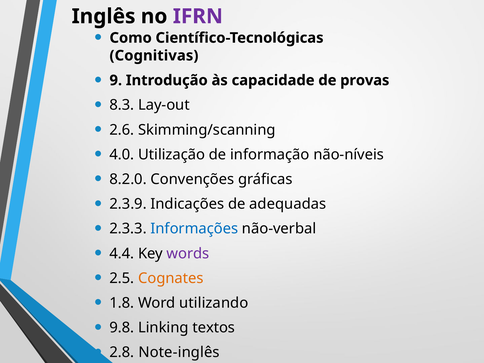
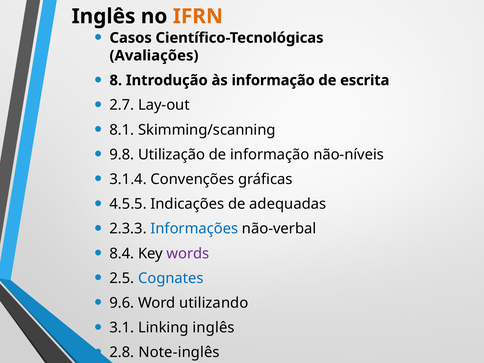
IFRN colour: purple -> orange (198, 16)
Como: Como -> Casos (131, 38)
Cognitivas: Cognitivas -> Avaliações (154, 56)
9: 9 -> 8 (116, 80)
às capacidade: capacidade -> informação (273, 80)
provas: provas -> escrita (365, 80)
8.3: 8.3 -> 2.7 (122, 105)
2.6: 2.6 -> 8.1 (122, 130)
4.0: 4.0 -> 9.8 (122, 155)
8.2.0: 8.2.0 -> 3.1.4 (128, 179)
2.3.9: 2.3.9 -> 4.5.5 (128, 204)
4.4: 4.4 -> 8.4 (122, 253)
Cognates colour: orange -> blue (171, 278)
1.8: 1.8 -> 9.6 (122, 303)
9.8: 9.8 -> 3.1 (122, 328)
Linking textos: textos -> inglês (214, 328)
